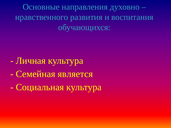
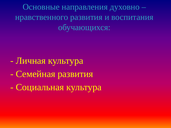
Семейная является: является -> развития (75, 74)
